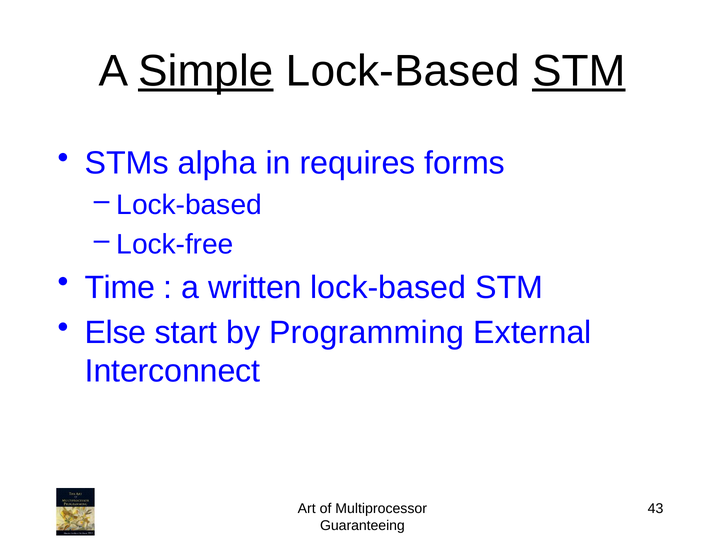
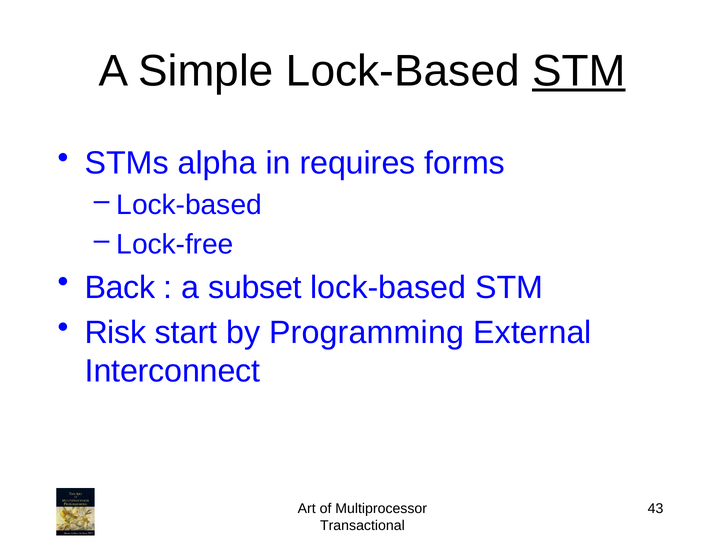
Simple underline: present -> none (206, 71)
Time: Time -> Back (120, 287)
written: written -> subset (255, 287)
Else: Else -> Risk (115, 333)
Guaranteeing: Guaranteeing -> Transactional (362, 525)
